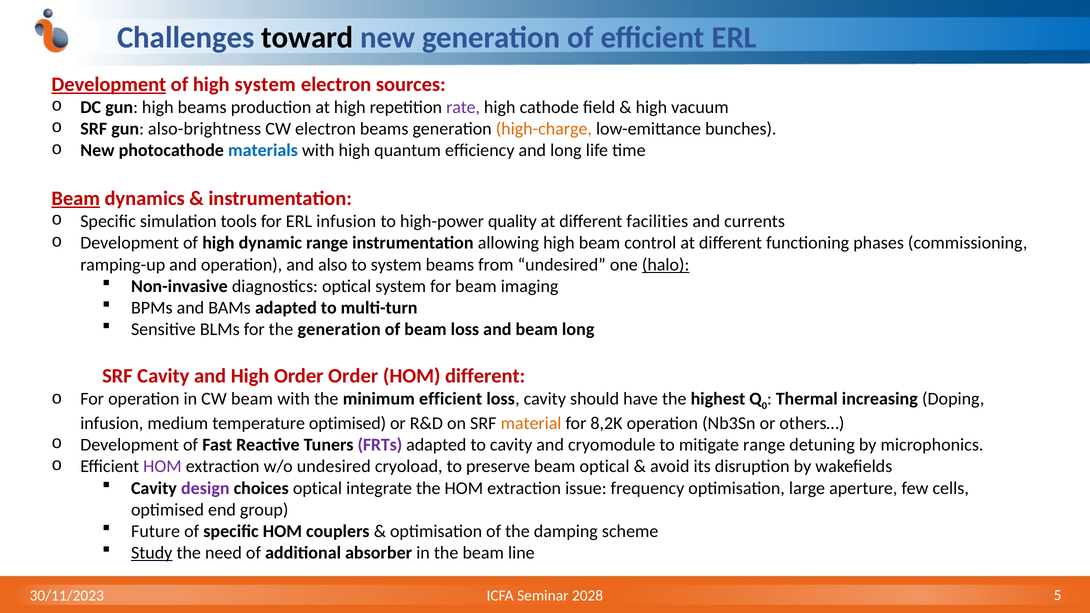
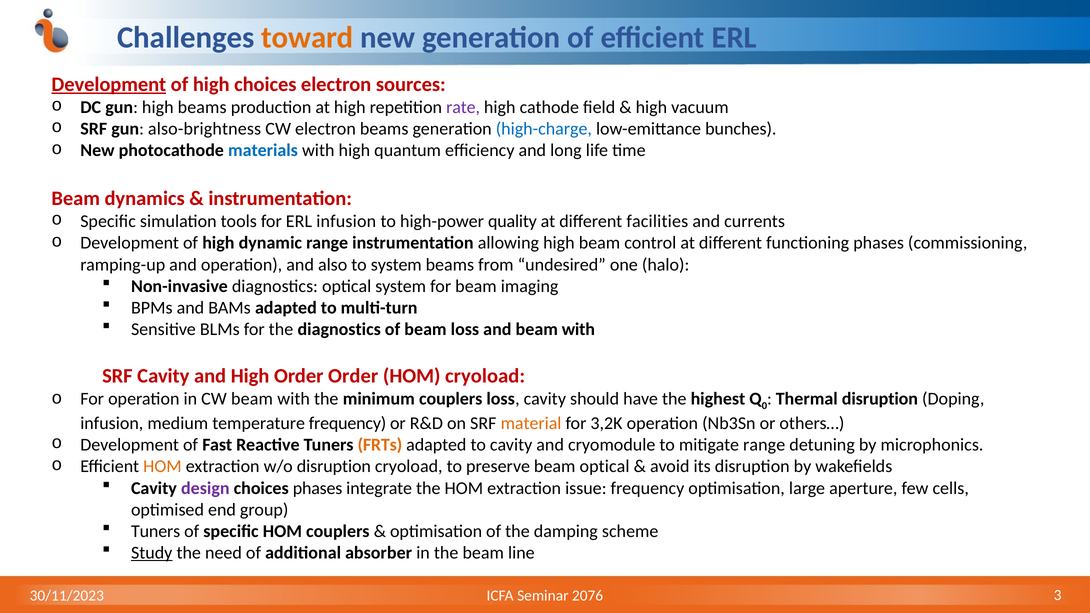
toward colour: black -> orange (307, 38)
high system: system -> choices (265, 84)
high-charge colour: orange -> blue (544, 129)
Beam underline: present -> none (76, 199)
halo underline: present -> none (666, 265)
the generation: generation -> diagnostics (339, 330)
and beam long: long -> with (578, 330)
HOM different: different -> cryoload (485, 376)
minimum efficient: efficient -> couplers (451, 399)
Thermal increasing: increasing -> disruption (880, 399)
temperature optimised: optimised -> frequency (348, 423)
8,2K: 8,2K -> 3,2K (607, 423)
FRTs colour: purple -> orange (380, 445)
HOM colour: purple -> orange (162, 467)
w/o undesired: undesired -> disruption (334, 467)
choices optical: optical -> phases (318, 488)
Future: Future -> Tuners (156, 531)
2028: 2028 -> 2076 (588, 596)
5: 5 -> 3 (1058, 595)
